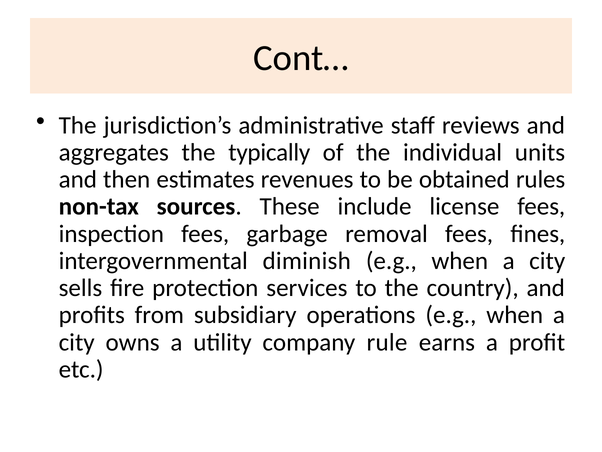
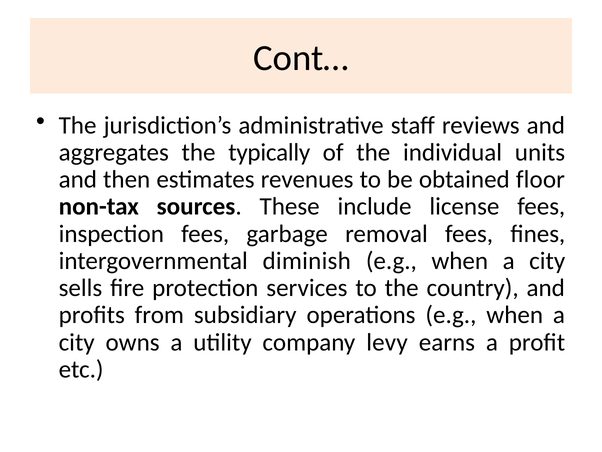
rules: rules -> floor (540, 179)
rule: rule -> levy (387, 342)
